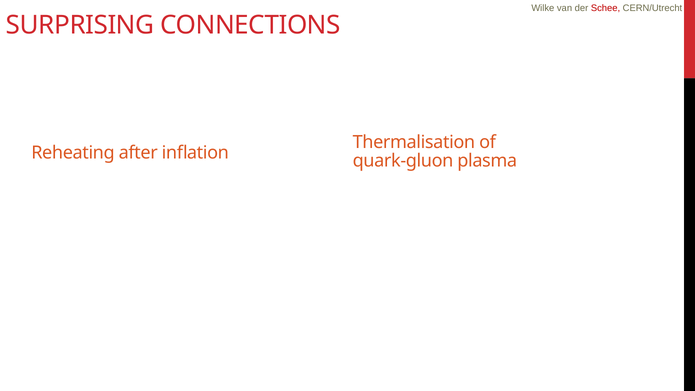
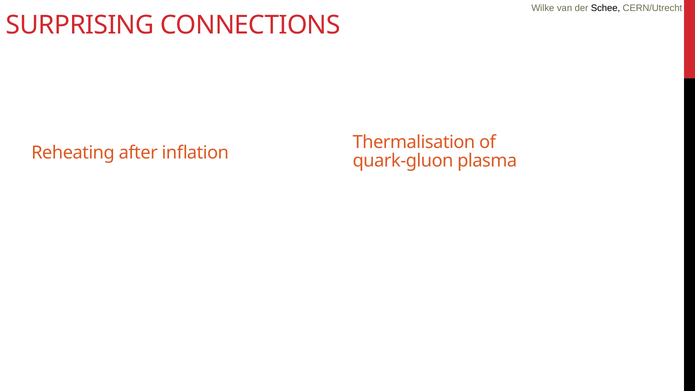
Schee colour: red -> black (606, 8)
